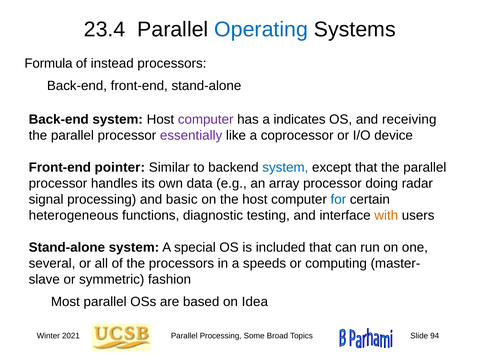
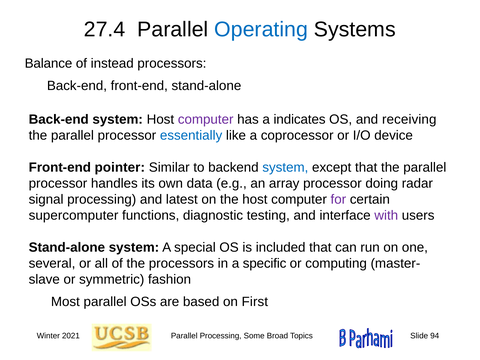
23.4: 23.4 -> 27.4 (105, 29)
Formula: Formula -> Balance (48, 63)
essentially colour: purple -> blue (191, 135)
basic: basic -> latest (182, 199)
for colour: blue -> purple (338, 199)
heterogeneous: heterogeneous -> supercomputer (74, 215)
with colour: orange -> purple (386, 215)
speeds: speeds -> specific (265, 263)
Idea: Idea -> First (255, 302)
